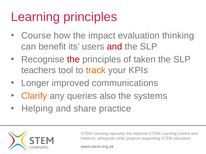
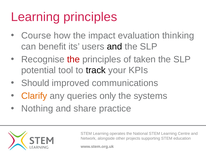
and colour: red -> black (115, 47)
teachers: teachers -> potential (39, 71)
track colour: orange -> black (96, 71)
Longer: Longer -> Should (35, 83)
also: also -> only (108, 96)
Helping: Helping -> Nothing (37, 109)
